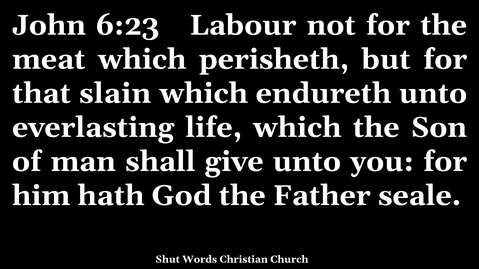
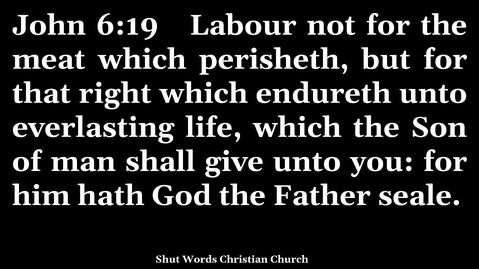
6:23: 6:23 -> 6:19 (127, 25)
slain: slain -> right (115, 94)
